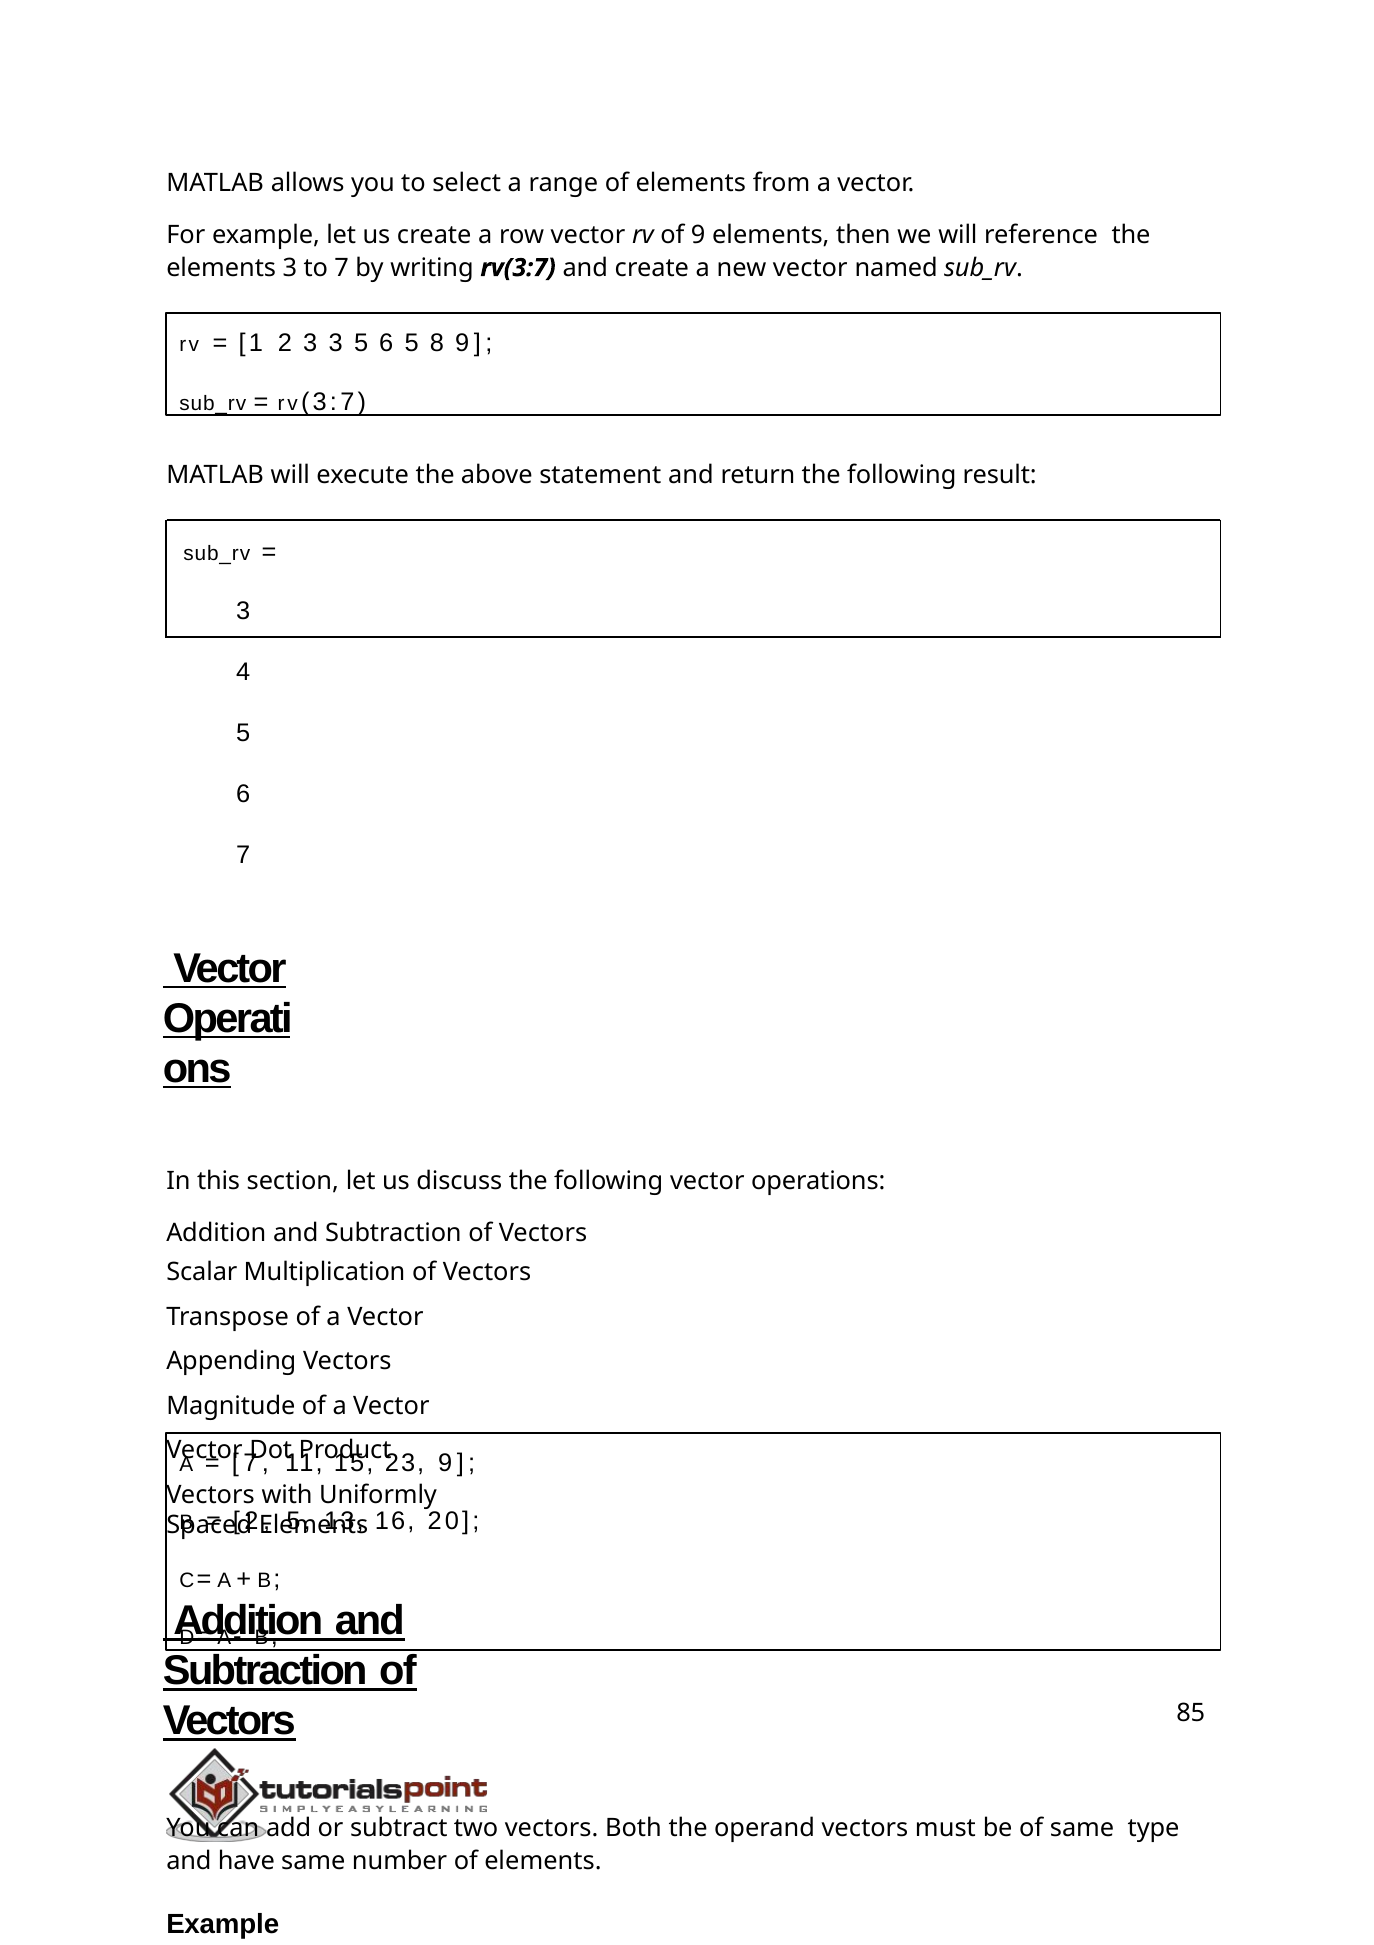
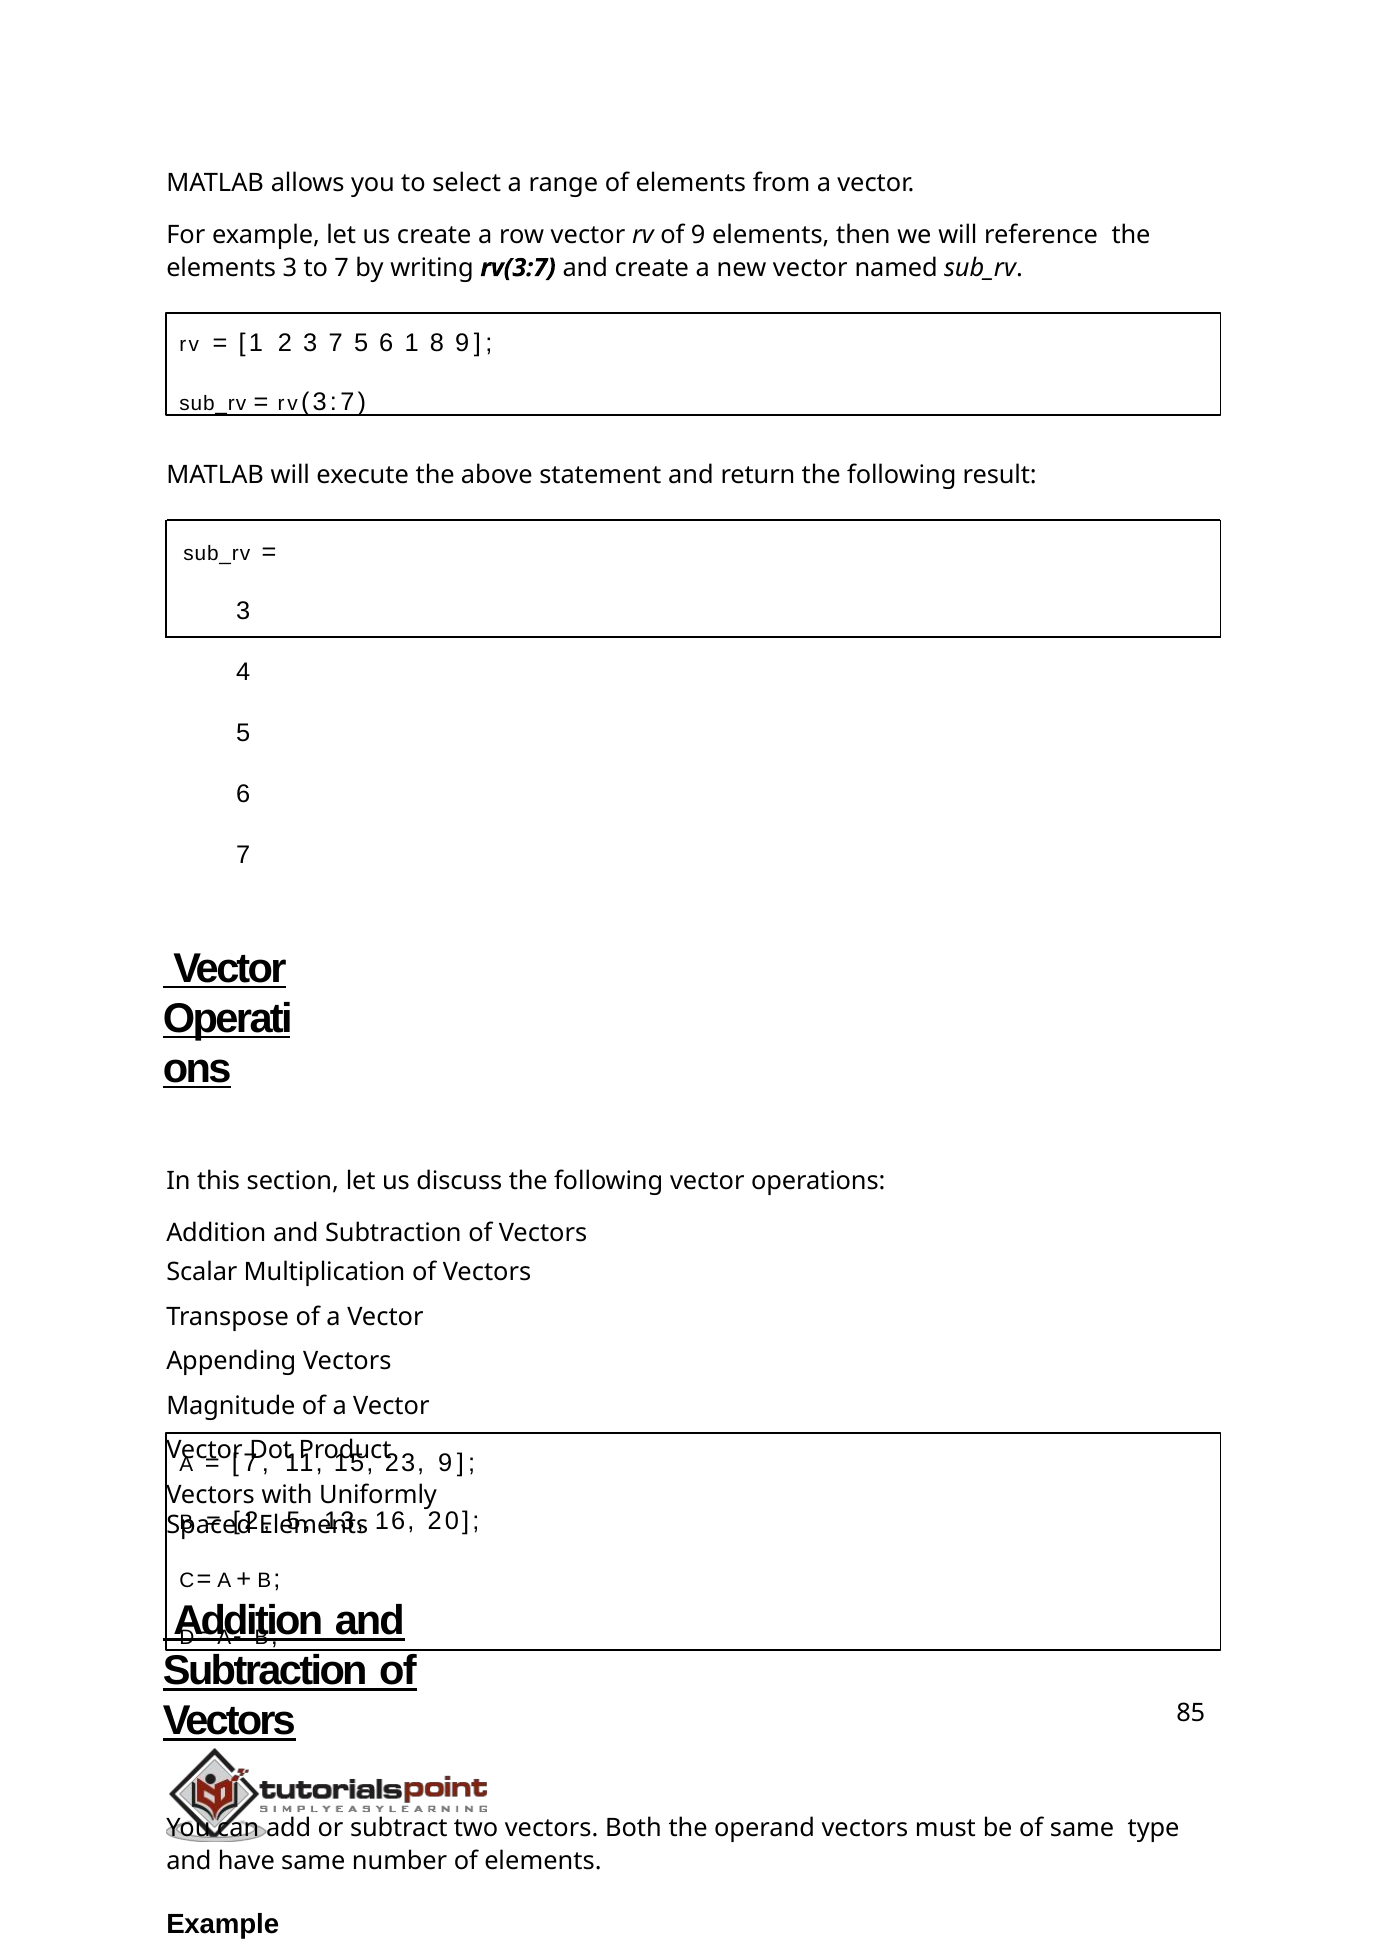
3 3: 3 -> 7 (336, 343)
6 5: 5 -> 1 (412, 343)
